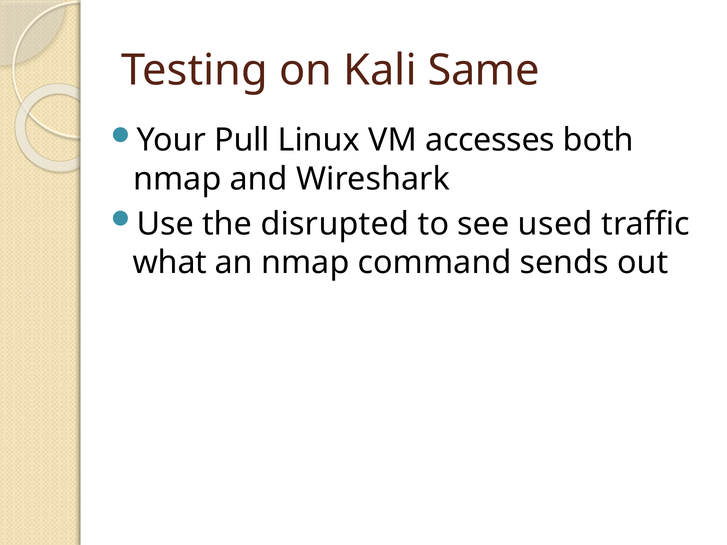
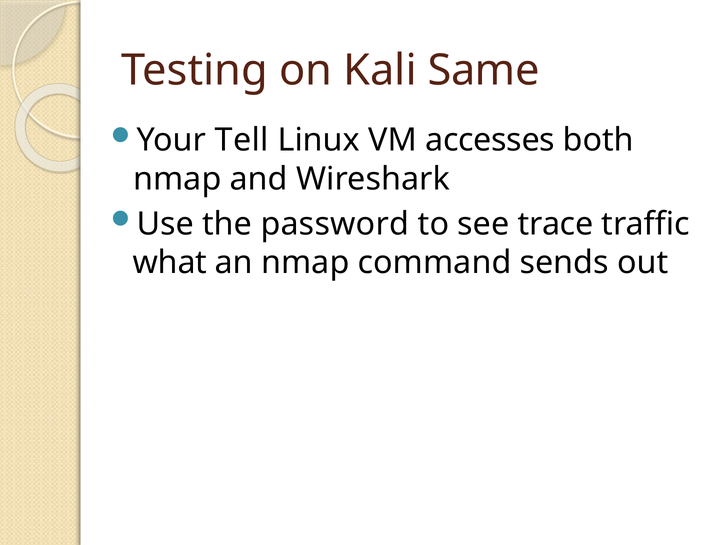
Pull: Pull -> Tell (242, 140)
disrupted: disrupted -> password (335, 224)
used: used -> trace (556, 224)
